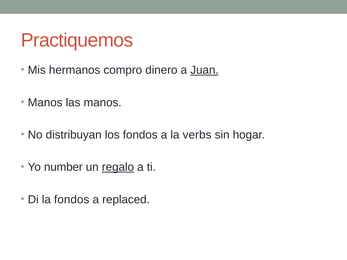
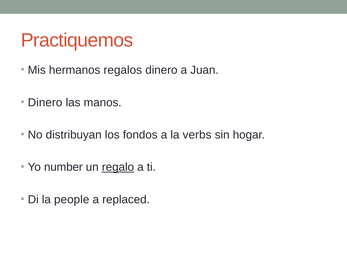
compro: compro -> regalos (123, 70)
Juan underline: present -> none (204, 70)
Manos: Manos -> Dinero (45, 103)
la fondos: fondos -> people (72, 200)
